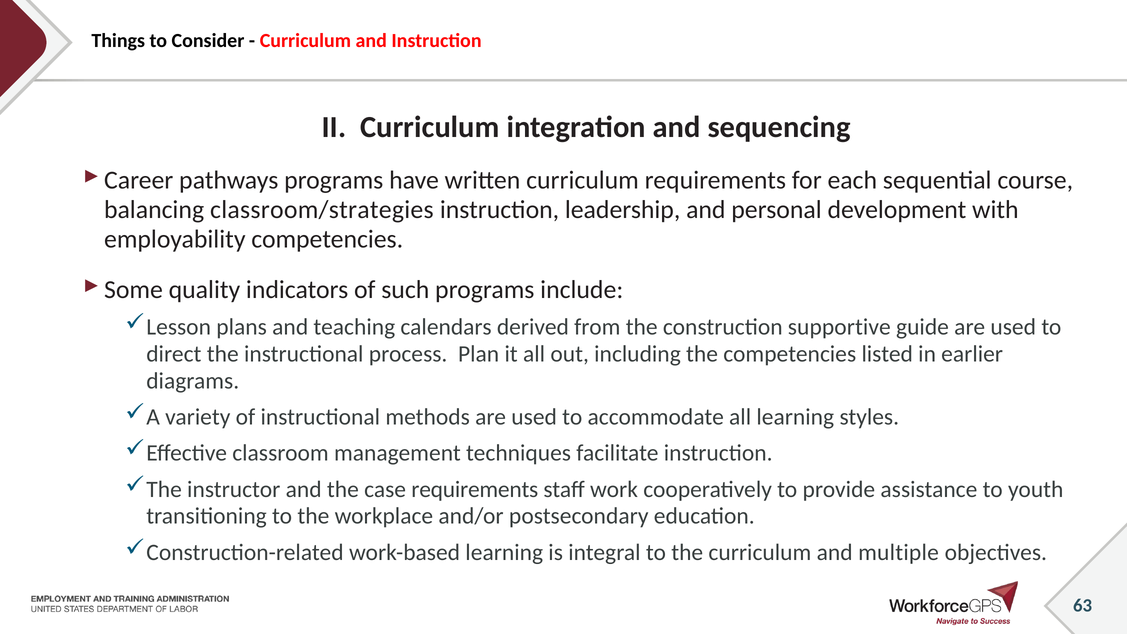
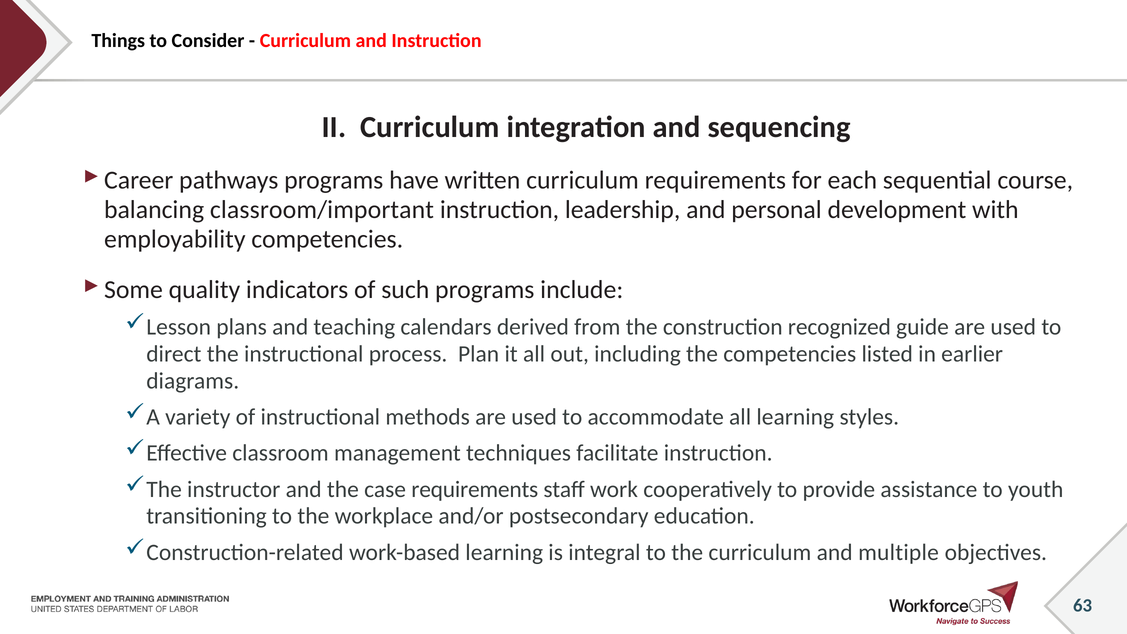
classroom/strategies: classroom/strategies -> classroom/important (322, 210)
supportive: supportive -> recognized (839, 327)
